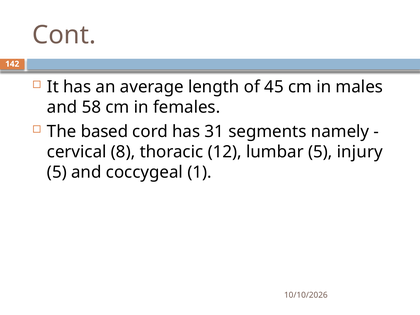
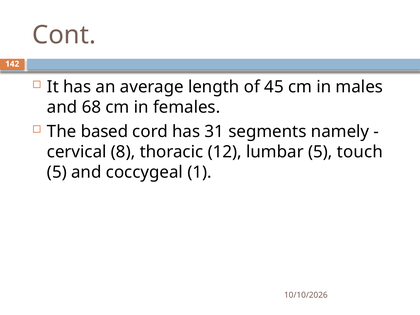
58: 58 -> 68 (91, 107)
injury: injury -> touch (360, 152)
